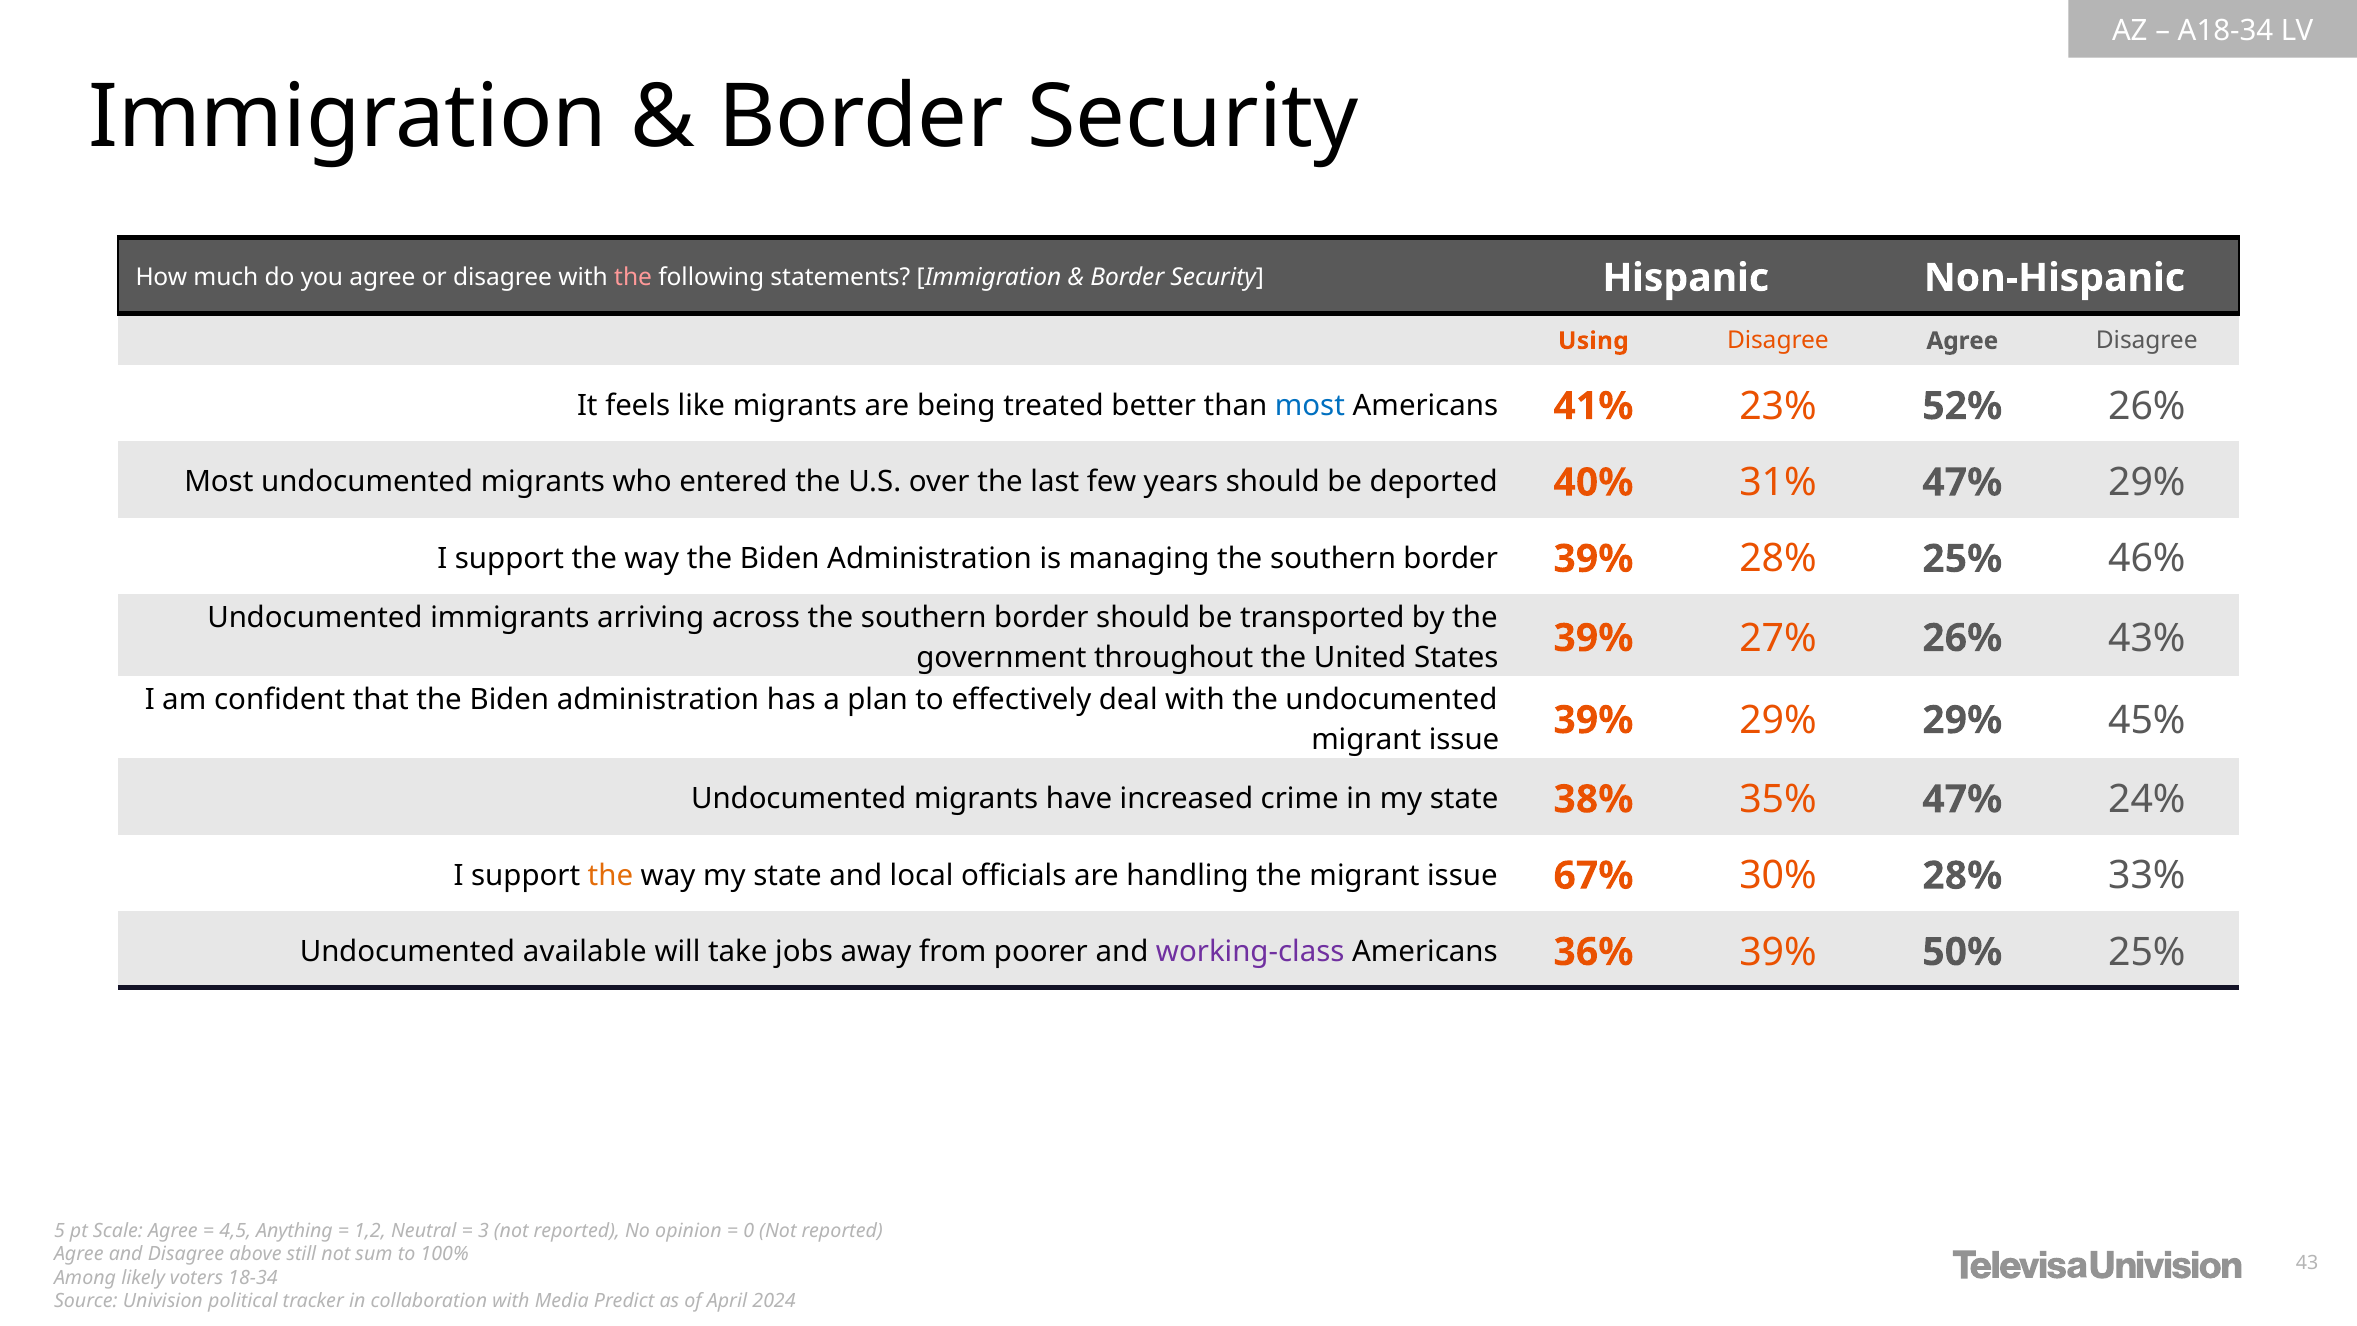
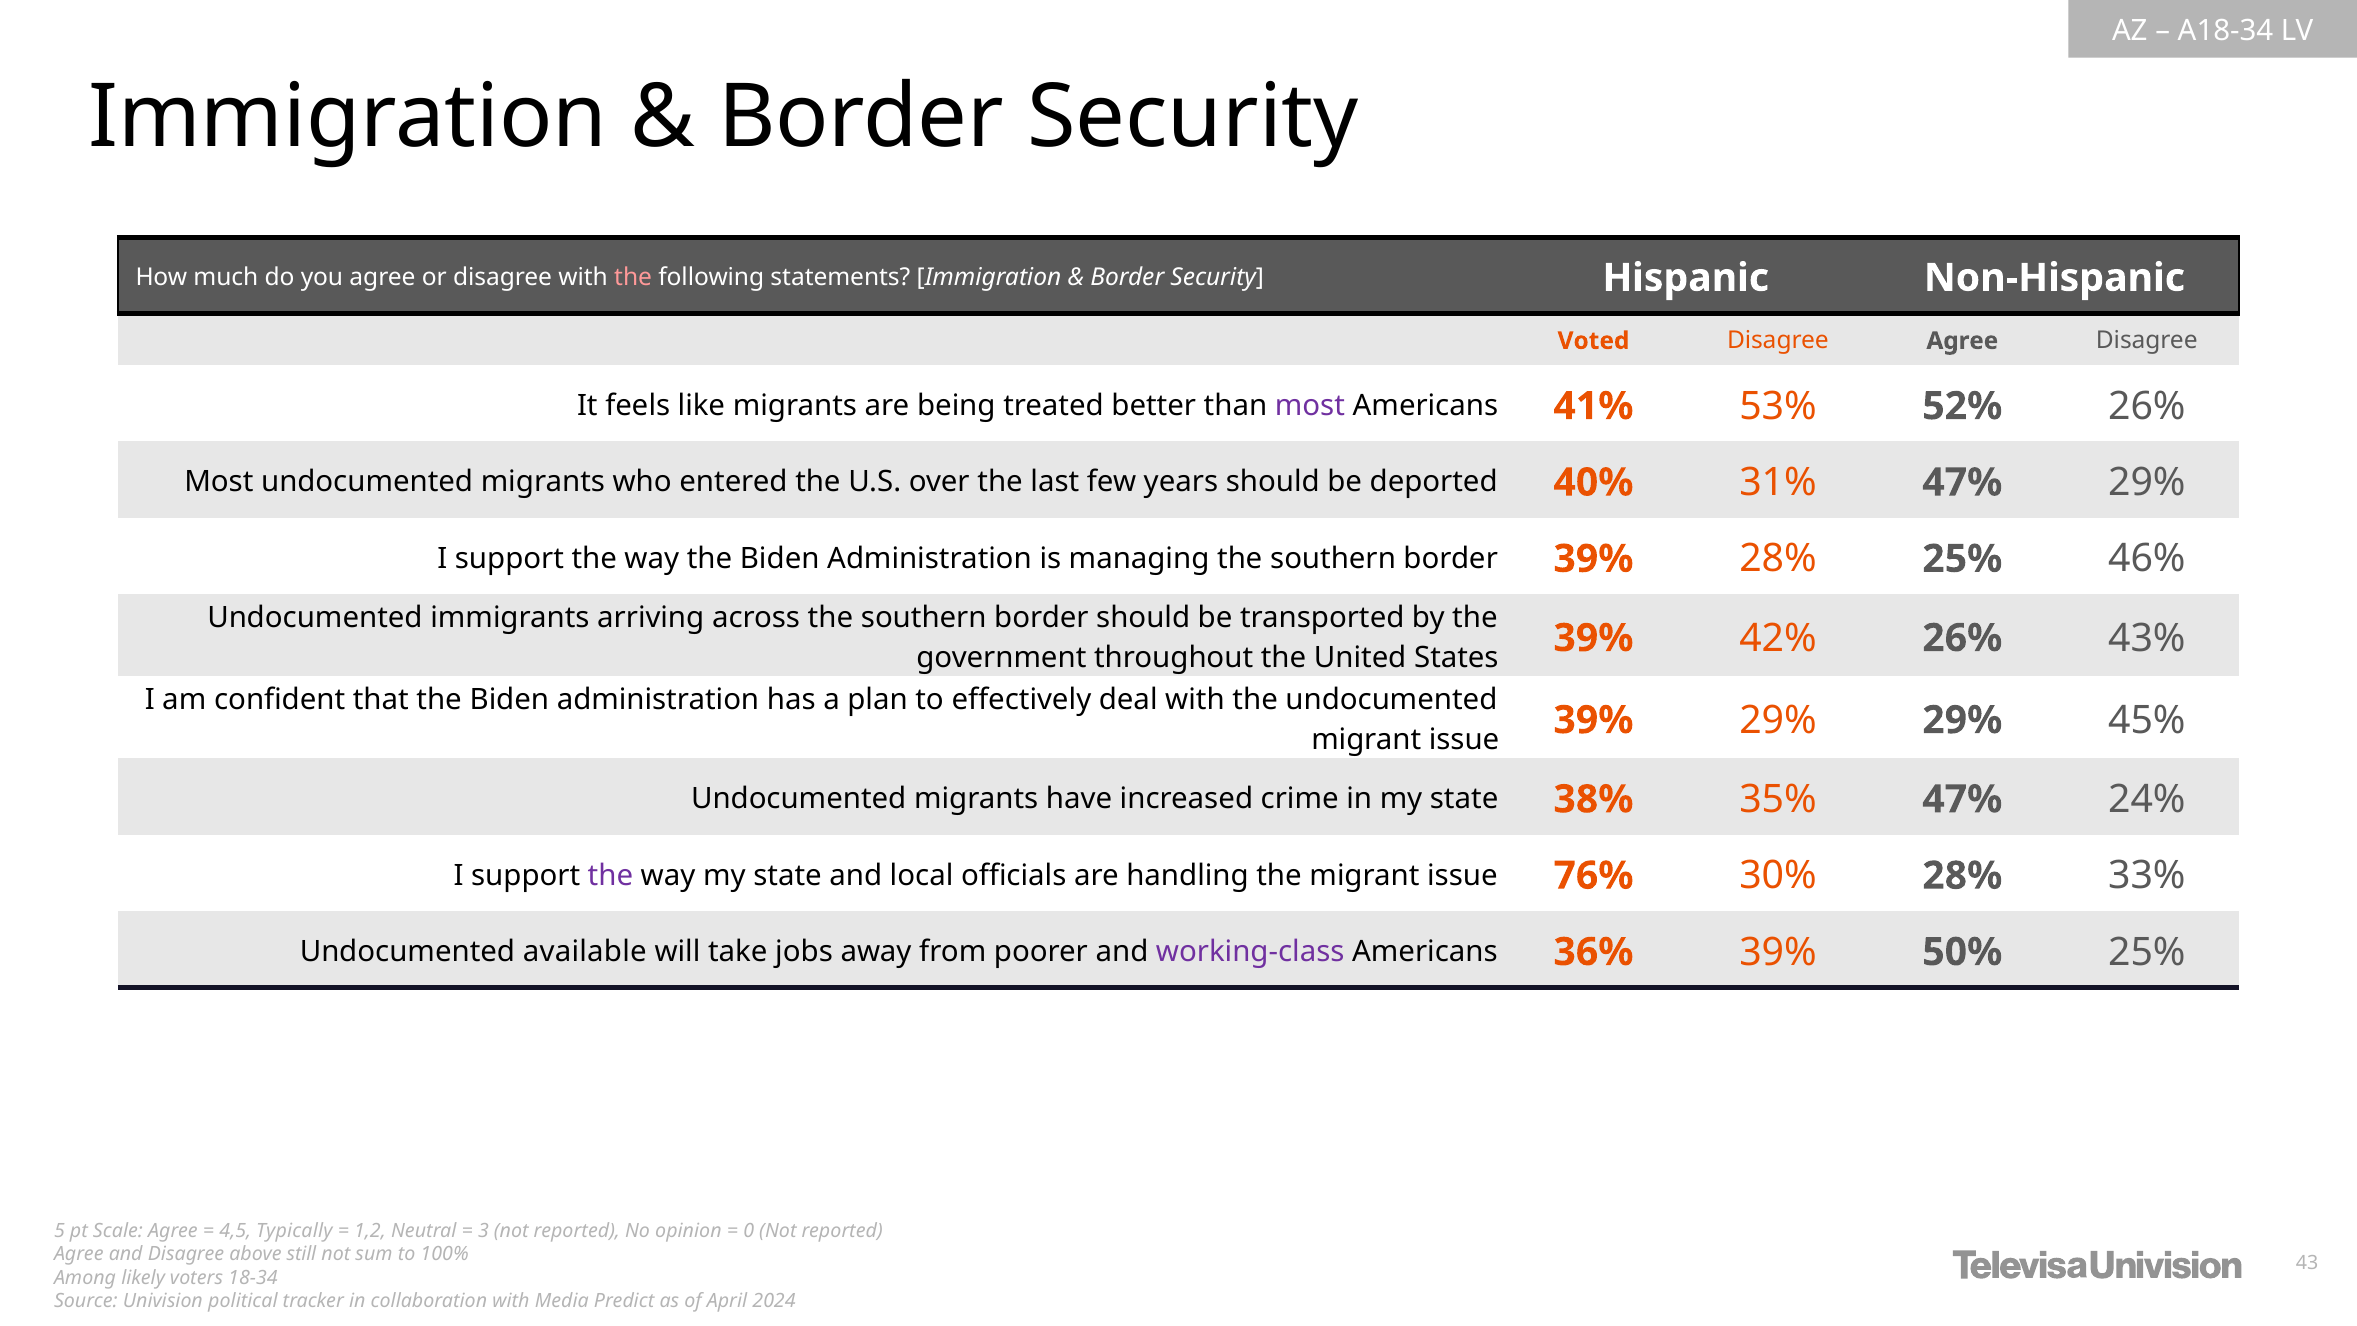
Using: Using -> Voted (1594, 341)
most colour: blue -> purple (1310, 406)
23%: 23% -> 53% (1778, 406)
27%: 27% -> 42% (1778, 638)
the colour: orange -> purple (610, 875)
67%: 67% -> 76% (1594, 876)
Anything: Anything -> Typically (294, 1230)
